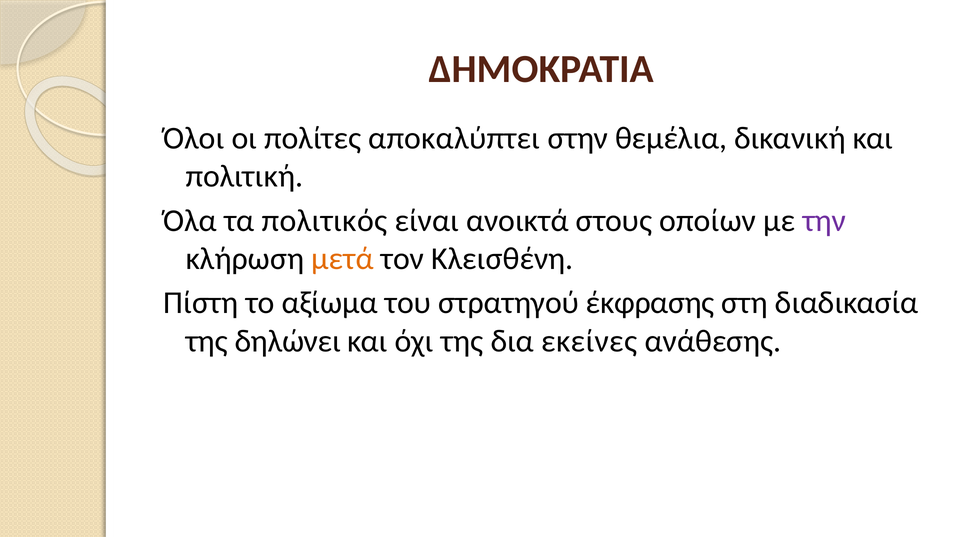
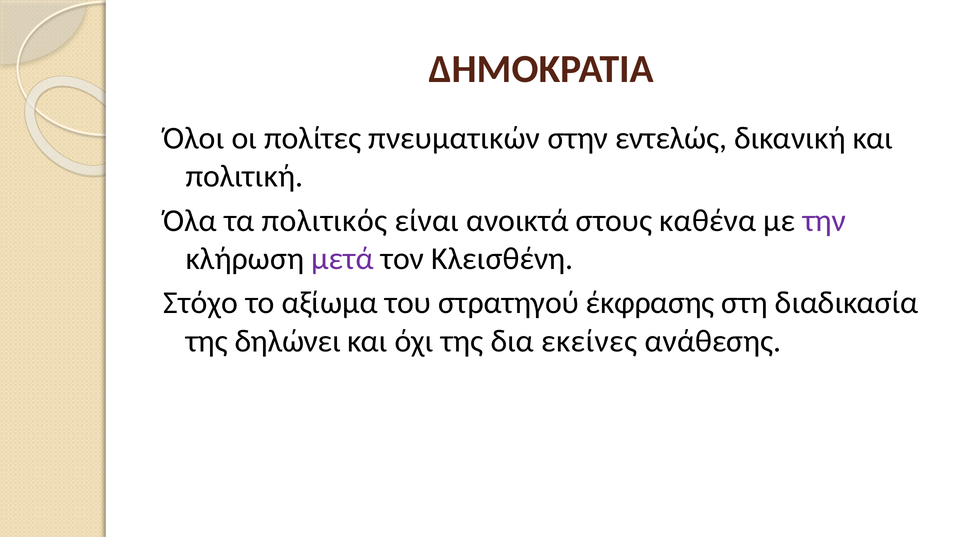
αποκαλύπτει: αποκαλύπτει -> πνευματικών (454, 138)
θεμέλια: θεμέλια -> εντελώς (671, 138)
οποίων: οποίων -> καθένα (708, 221)
μετά colour: orange -> purple (343, 259)
Πίστη: Πίστη -> Στόχο (201, 303)
